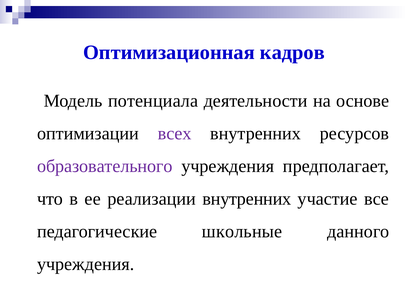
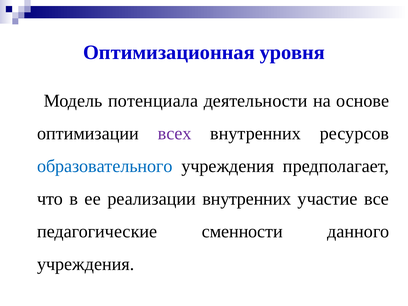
кадров: кадров -> уровня (292, 52)
образовательного colour: purple -> blue (105, 166)
школьные: школьные -> сменности (242, 232)
